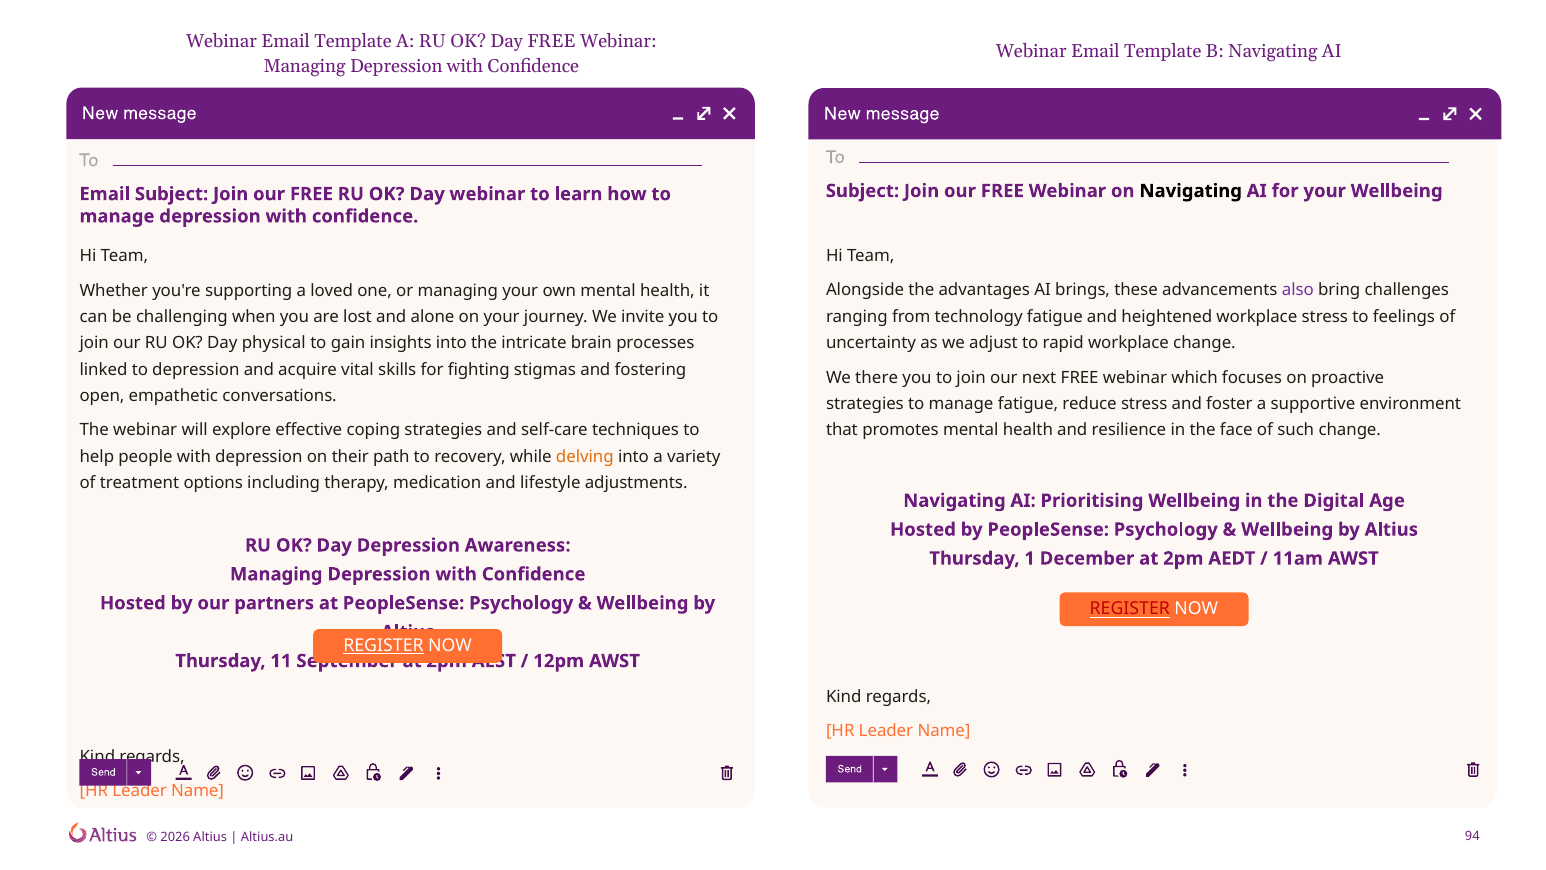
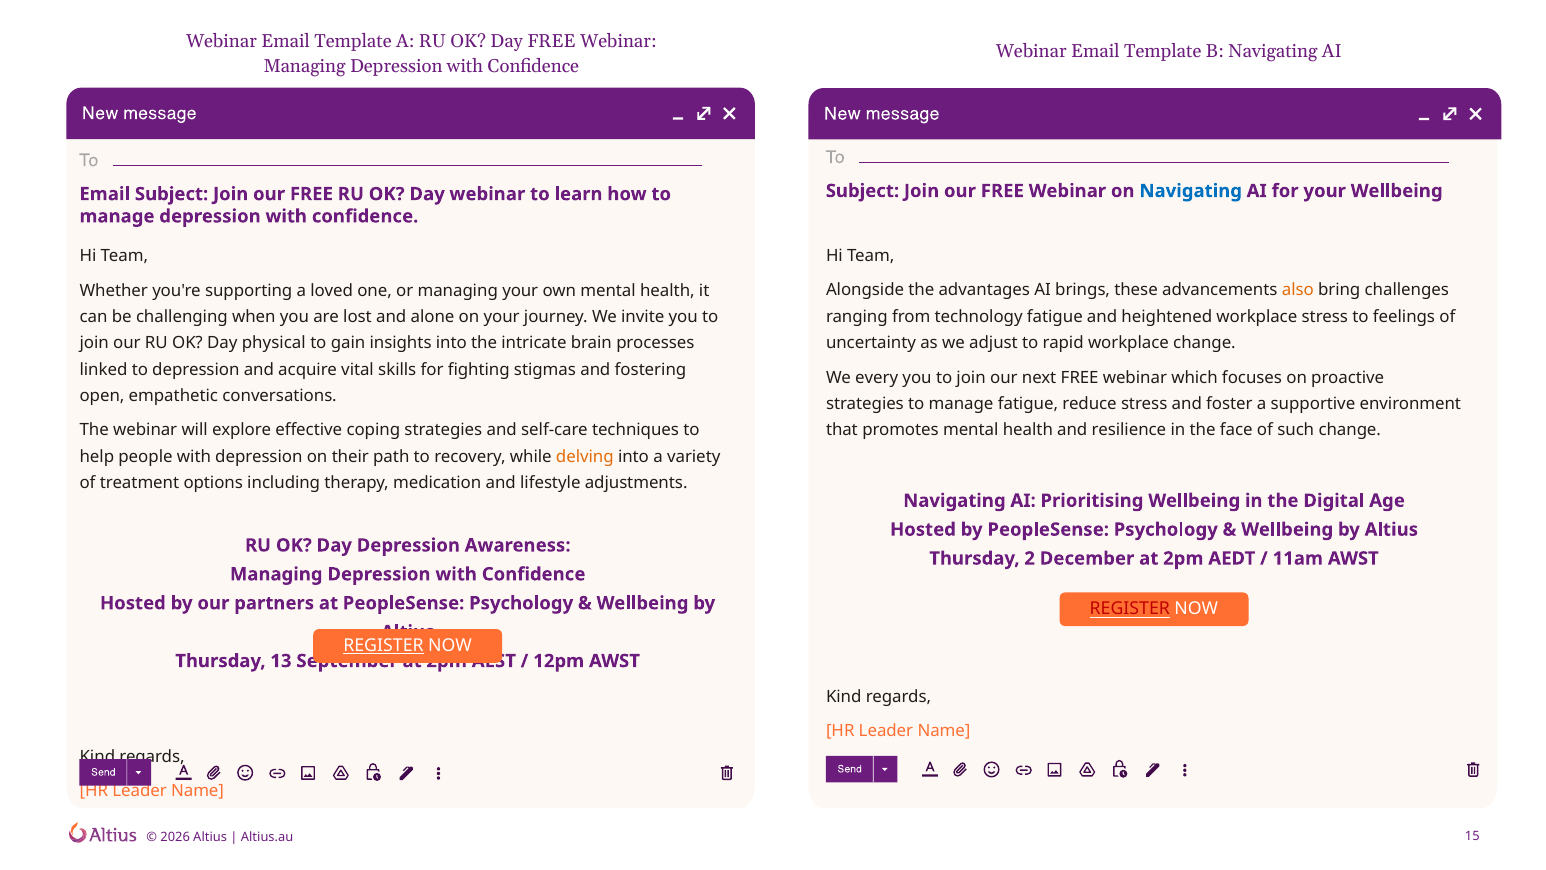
Navigating colour: black -> blue (1191, 191)
also colour: purple -> orange (1298, 290)
there: there -> every (877, 377)
1: 1 -> 2 (1030, 558)
11: 11 -> 13 (281, 661)
94: 94 -> 15 (1472, 836)
